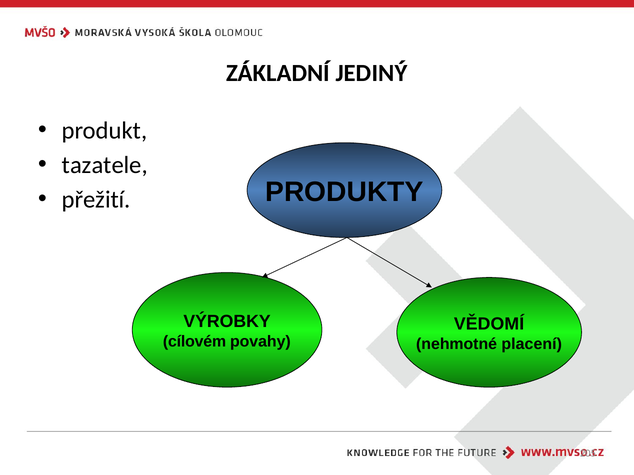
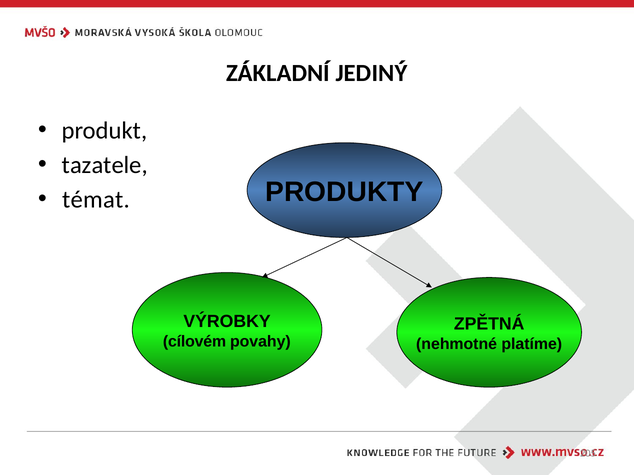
přežití: přežití -> témat (96, 200)
VĚDOMÍ: VĚDOMÍ -> ZPĚTNÁ (489, 324)
placení: placení -> platíme (532, 344)
